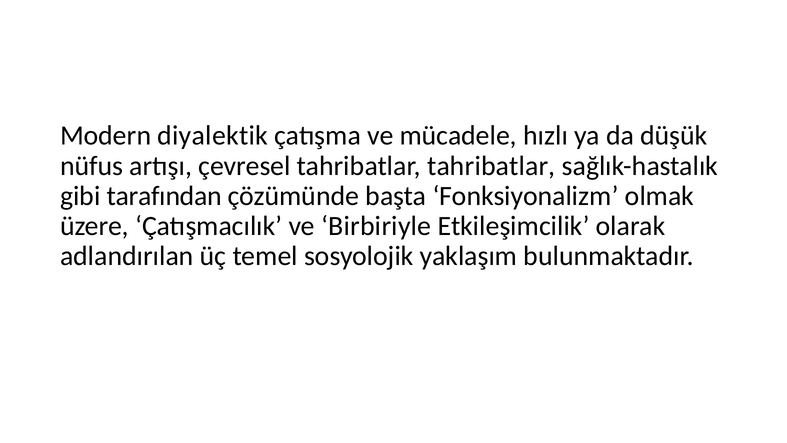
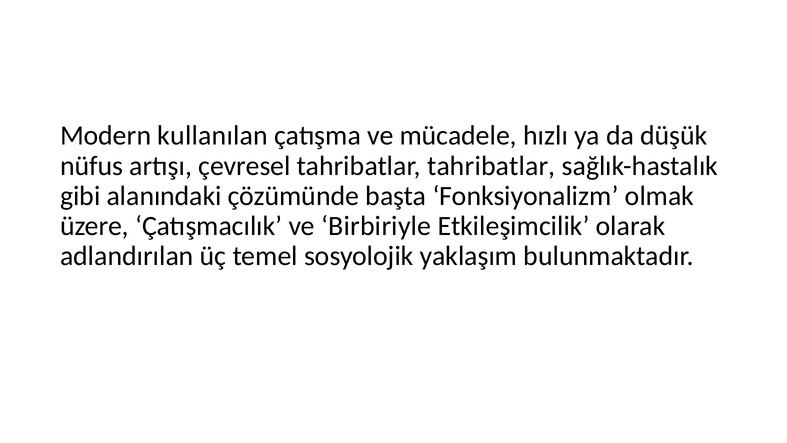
diyalektik: diyalektik -> kullanılan (213, 136)
tarafından: tarafından -> alanındaki (164, 196)
